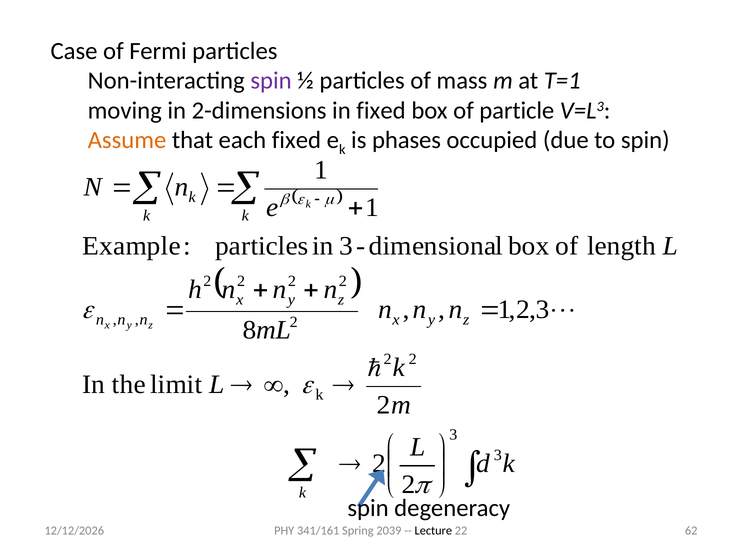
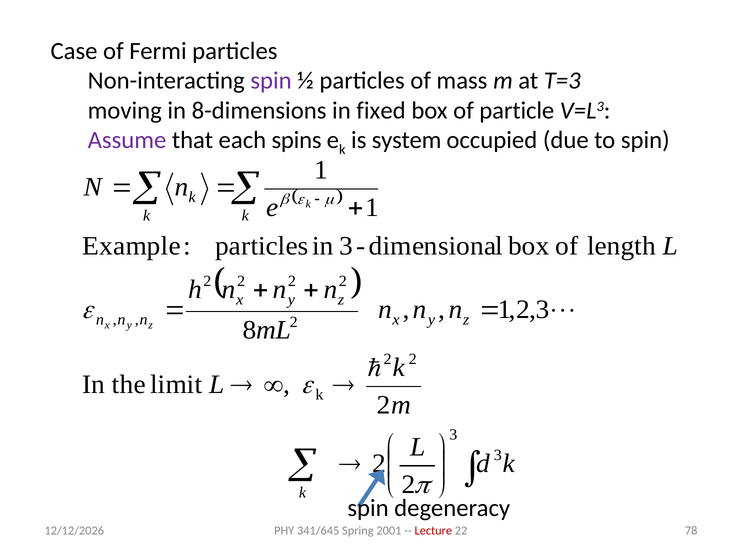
T=1: T=1 -> T=3 (562, 81)
2-dimensions: 2-dimensions -> 8-dimensions (259, 110)
Assume colour: orange -> purple (127, 140)
each fixed: fixed -> spins (297, 140)
phases: phases -> system (407, 140)
341/161: 341/161 -> 341/645 (318, 531)
2039: 2039 -> 2001 (389, 531)
Lecture colour: black -> red (433, 531)
62: 62 -> 78 (691, 531)
